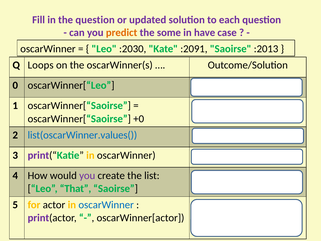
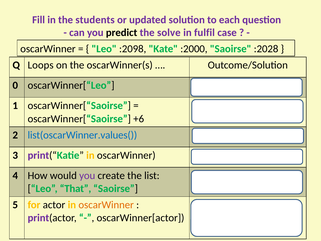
the question: question -> students (95, 20)
predict colour: orange -> black (122, 33)
some: some -> solve (169, 33)
have: have -> fulfil (204, 33)
:2030: :2030 -> :2098 (133, 49)
:2091: :2091 -> :2000 (194, 49)
:2013: :2013 -> :2028 (266, 49)
+0: +0 -> +6 (139, 119)
oscarWinner colour: blue -> orange (106, 205)
